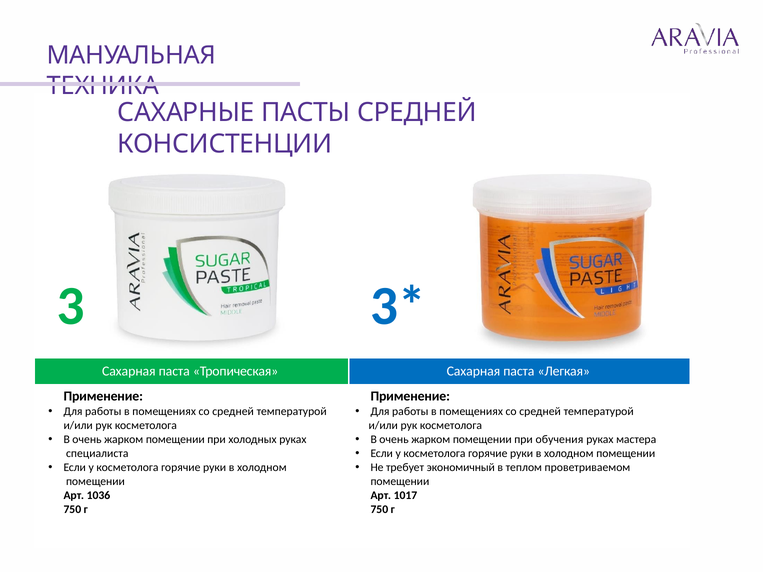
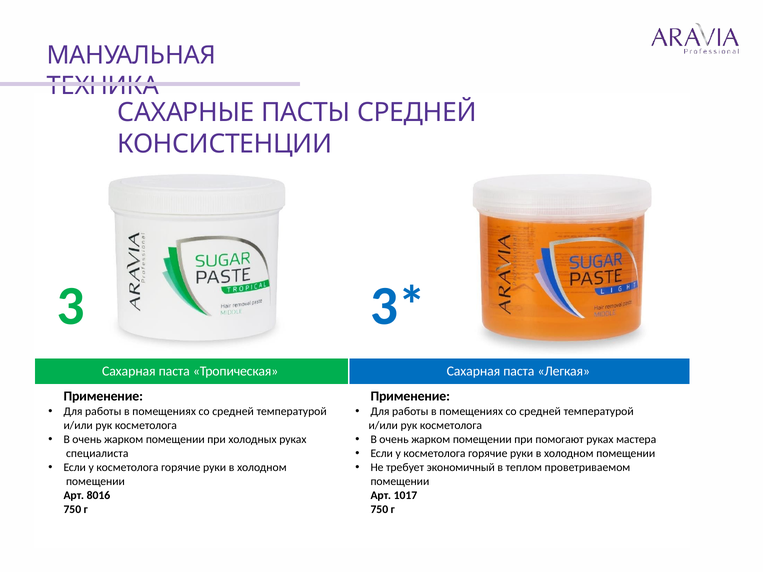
обучения: обучения -> помогают (560, 440)
1036: 1036 -> 8016 (98, 496)
